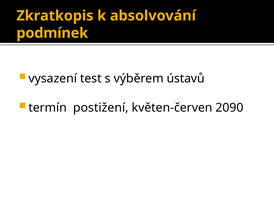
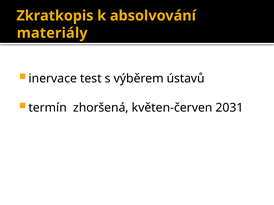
podmínek: podmínek -> materiály (52, 33)
vysazení: vysazení -> inervace (53, 79)
postižení: postižení -> zhoršená (101, 108)
2090: 2090 -> 2031 (230, 108)
